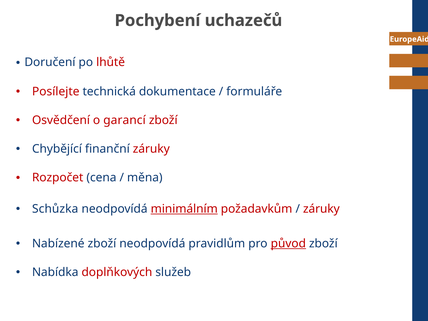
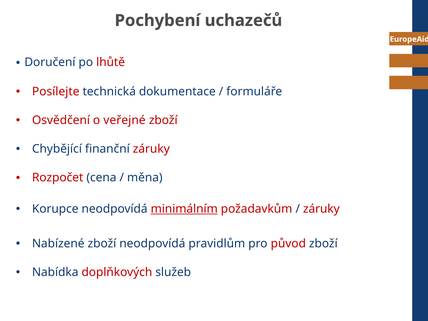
garancí: garancí -> veřejné (125, 120)
Schůzka: Schůzka -> Korupce (55, 209)
původ underline: present -> none (288, 243)
